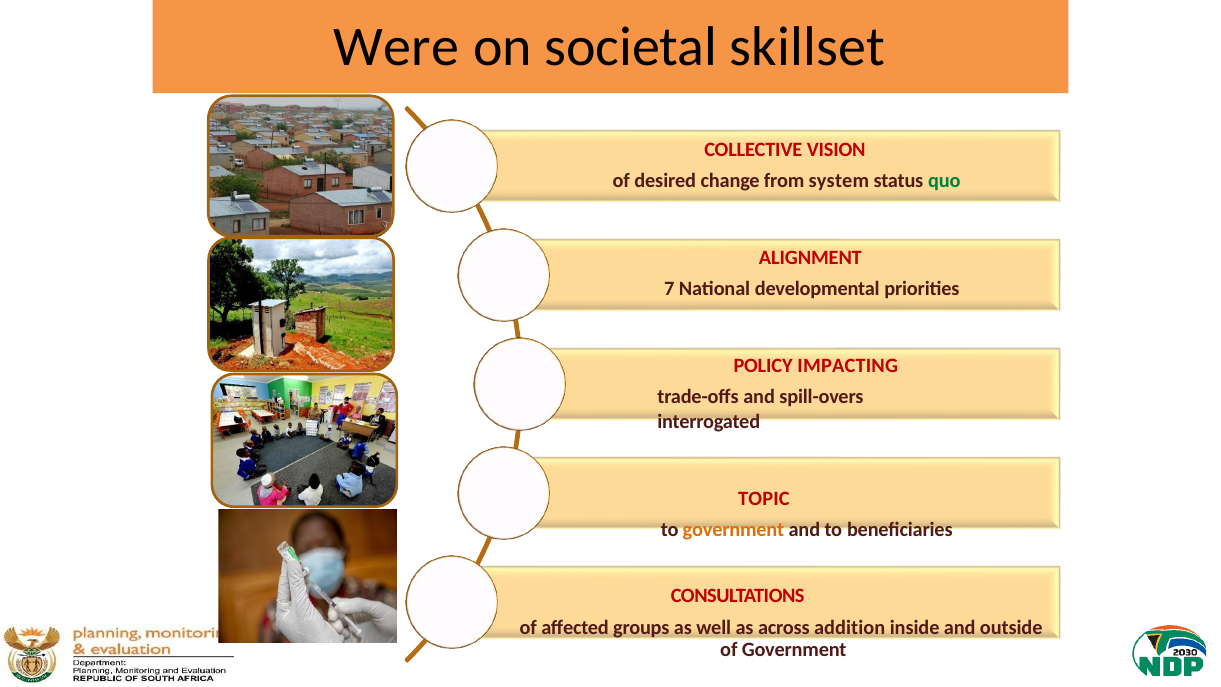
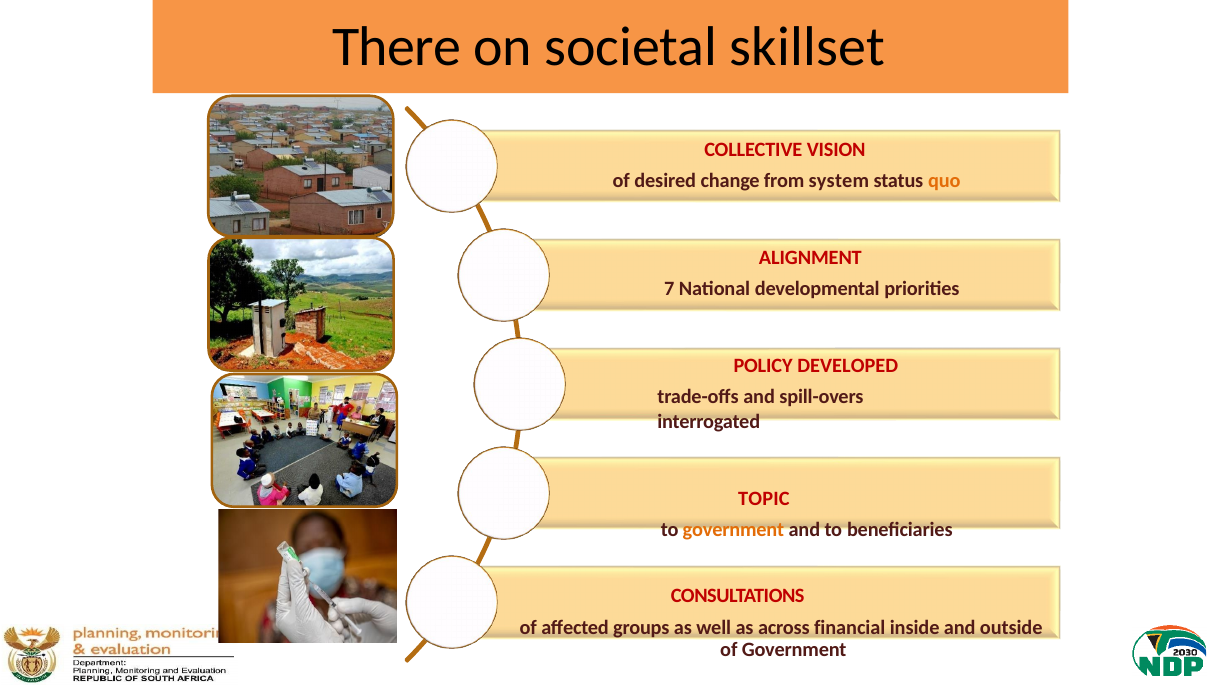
Were: Were -> There (397, 47)
quo colour: green -> orange (944, 180)
IMPACTING: IMPACTING -> DEVELOPED (848, 366)
addition: addition -> financial (850, 627)
